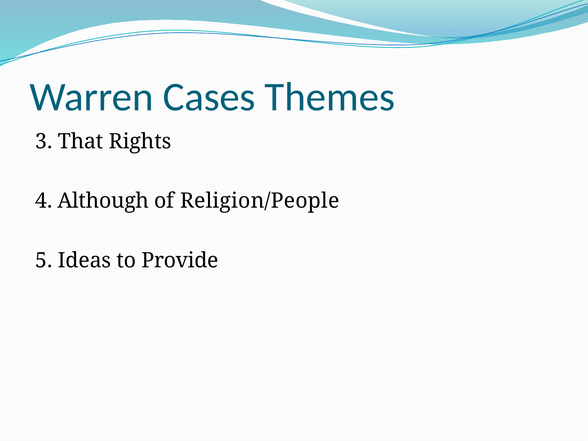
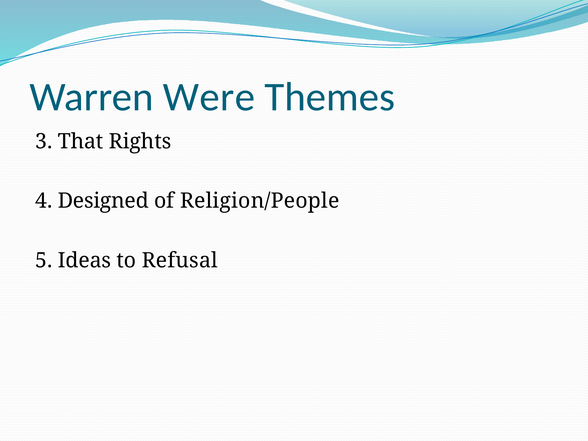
Cases: Cases -> Were (209, 97)
Although: Although -> Designed (103, 201)
Provide: Provide -> Refusal (180, 260)
